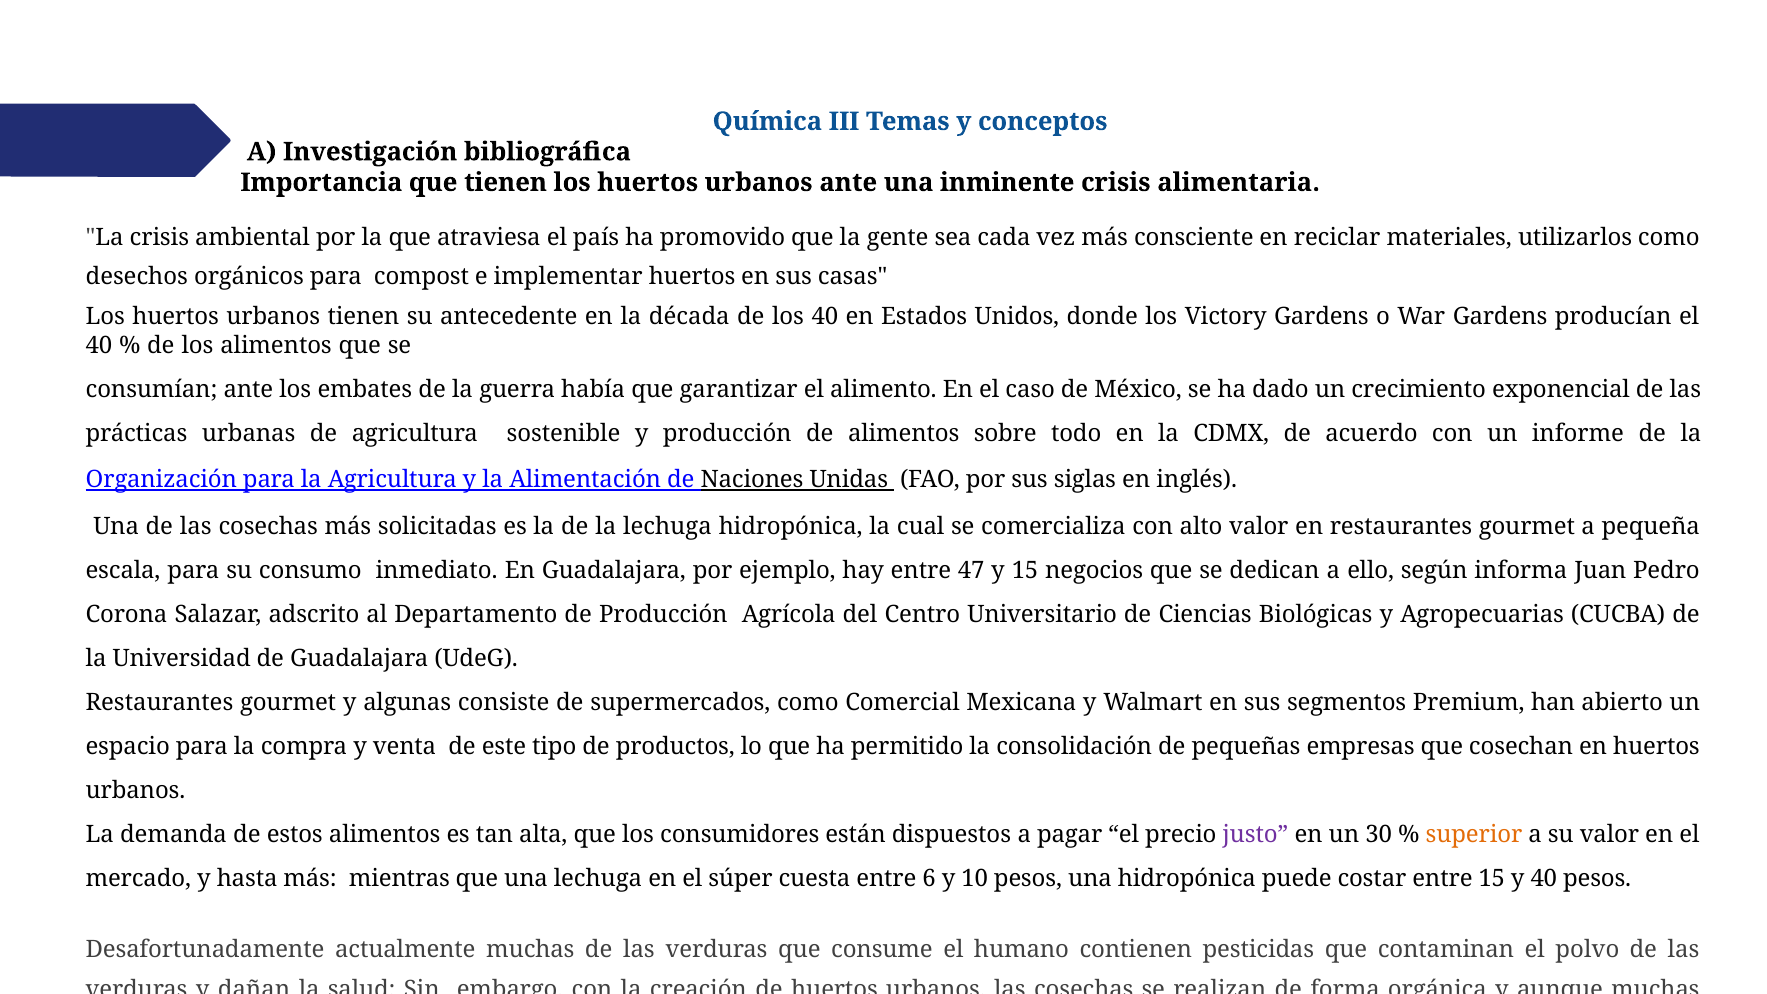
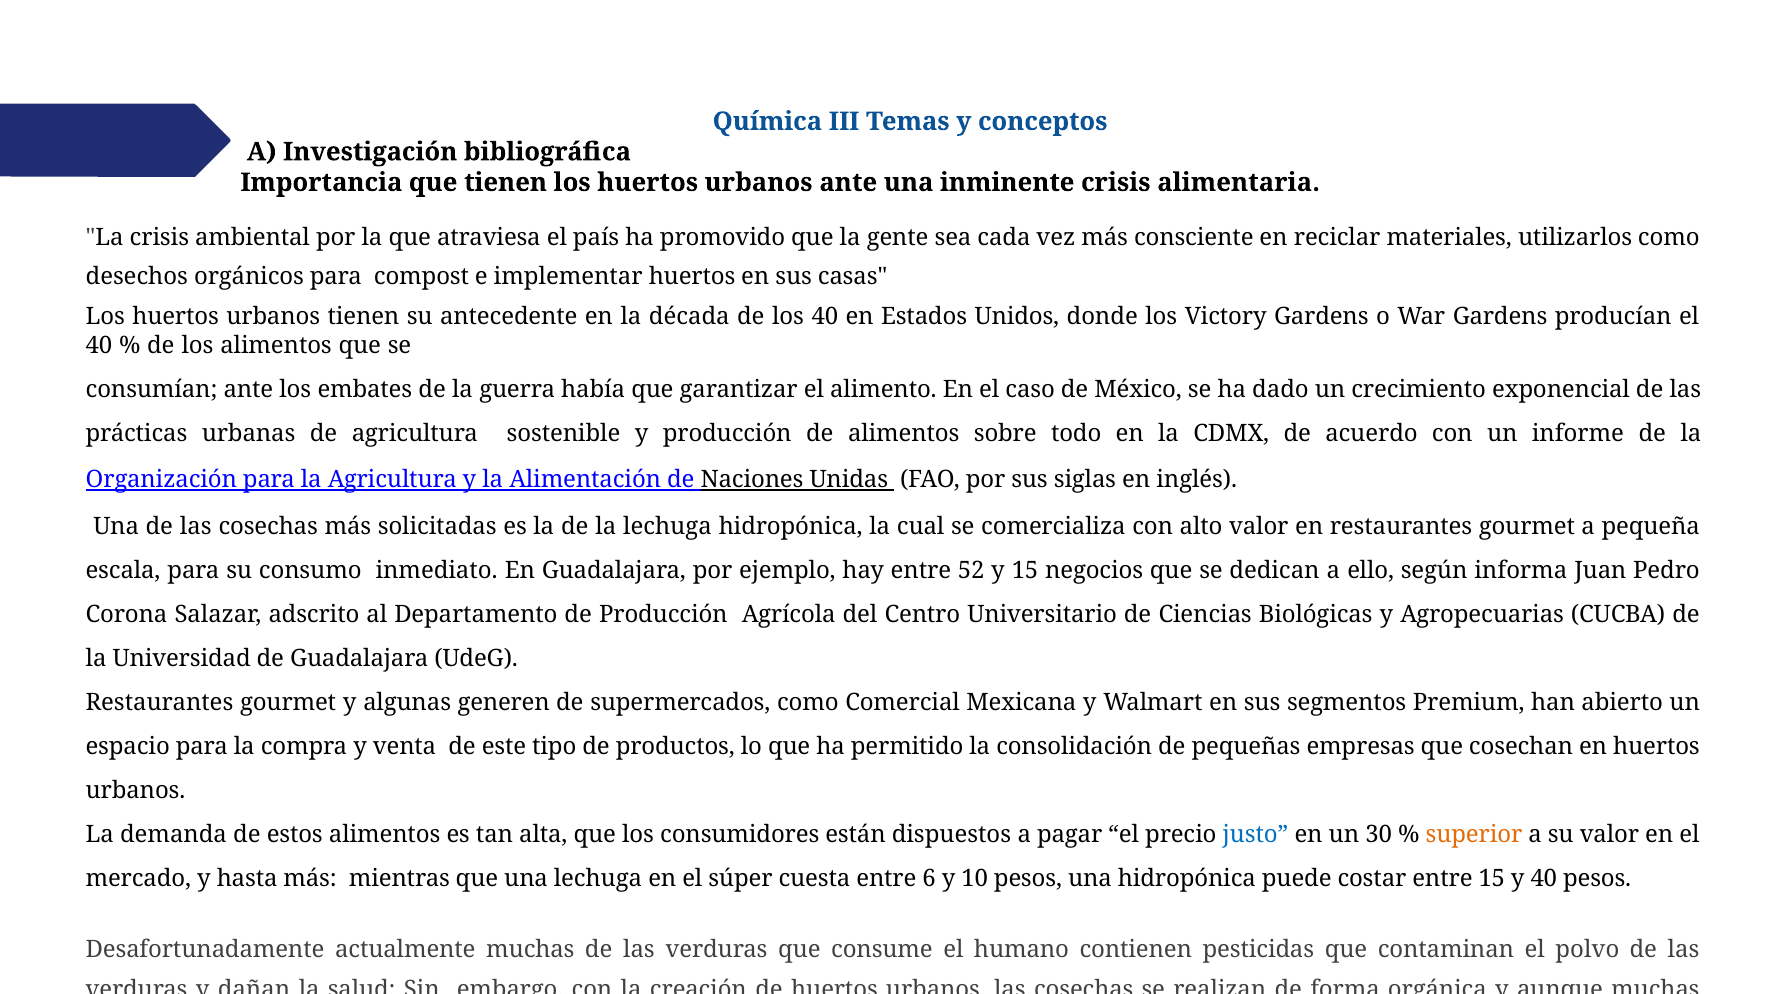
47: 47 -> 52 (971, 571)
consiste: consiste -> generen (504, 703)
justo colour: purple -> blue (1256, 835)
